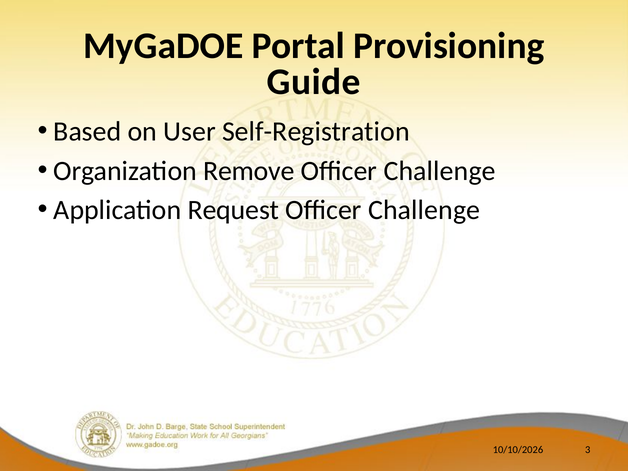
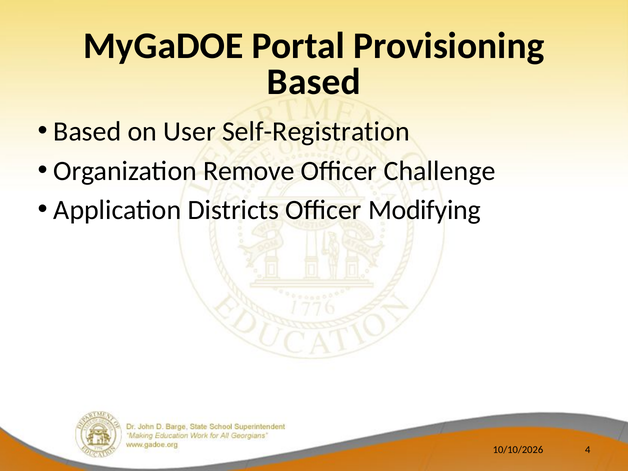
Guide: Guide -> Based (314, 82)
Request: Request -> Districts (233, 210)
Challenge: Challenge -> Modifying (424, 210)
3: 3 -> 4 (588, 450)
